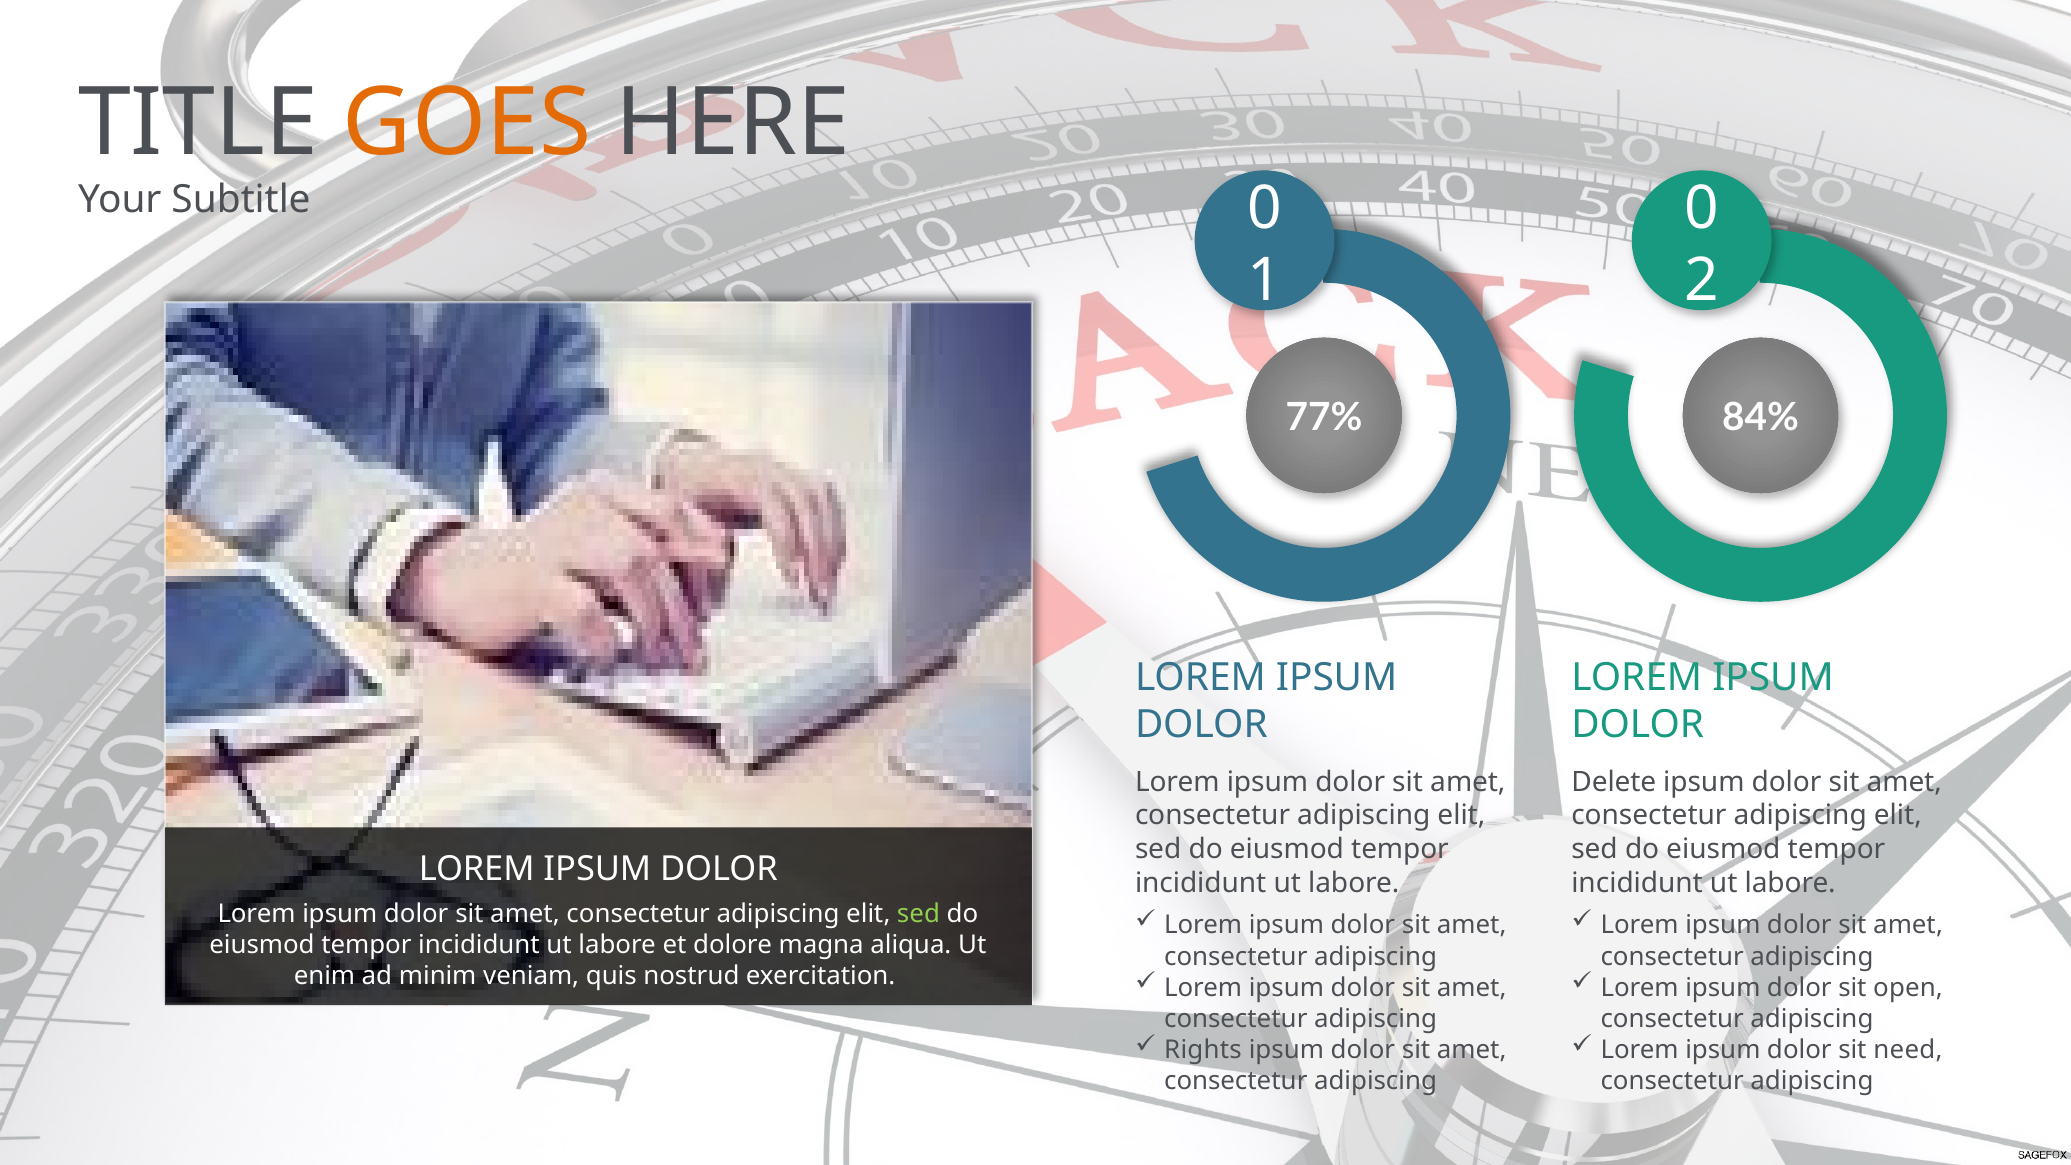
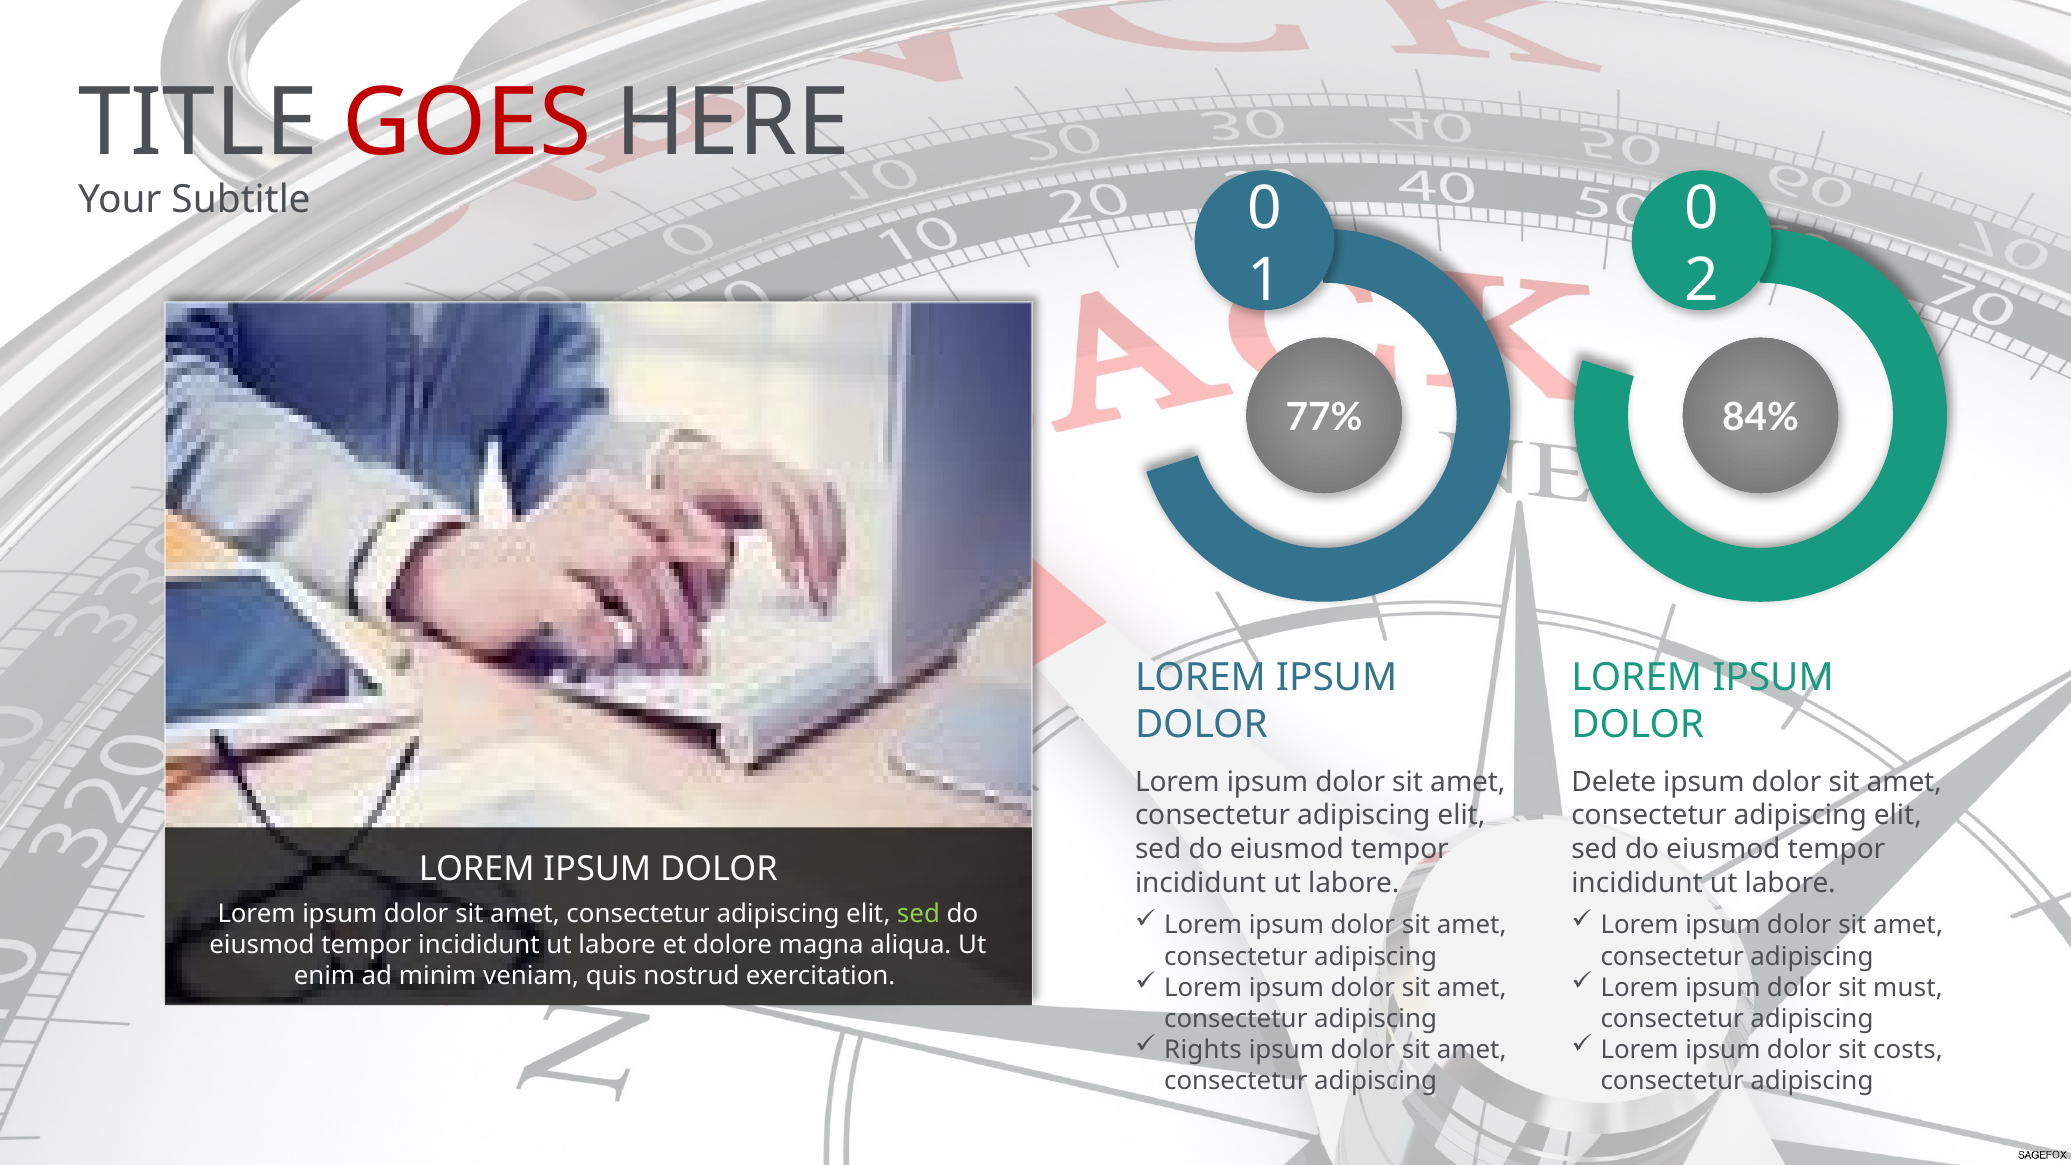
GOES colour: orange -> red (467, 123)
open: open -> must (1908, 987)
need: need -> costs (1908, 1050)
